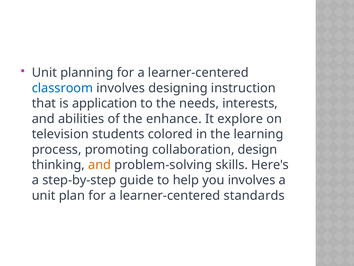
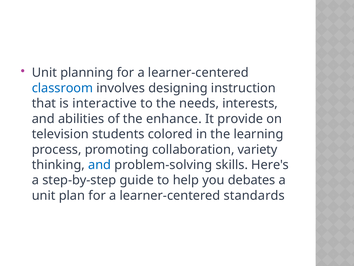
application: application -> interactive (105, 103)
explore: explore -> provide (240, 119)
design: design -> variety (258, 149)
and colour: orange -> blue (100, 165)
you involves: involves -> debates (252, 180)
